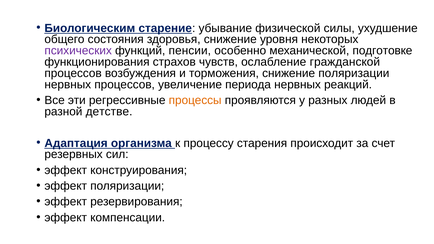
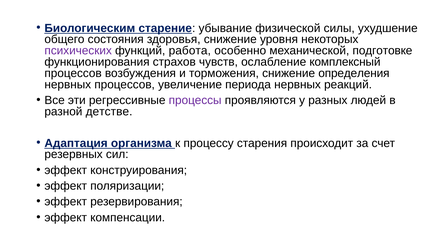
пенсии: пенсии -> работа (190, 51)
гражданской: гражданской -> комплексный (345, 62)
снижение поляризации: поляризации -> определения (354, 73)
процессы colour: orange -> purple (195, 100)
